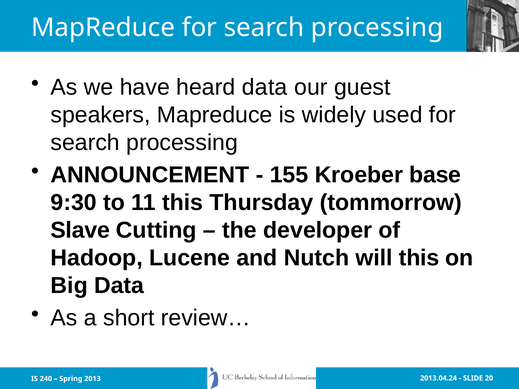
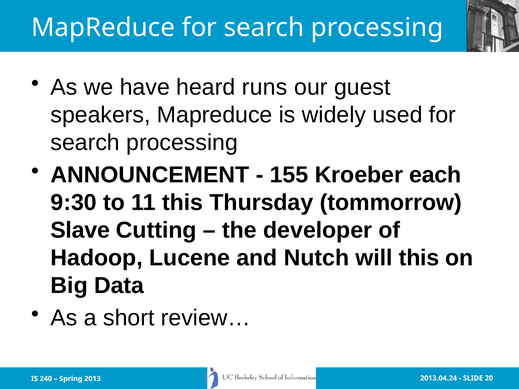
heard data: data -> runs (265, 87)
base: base -> each (435, 175)
